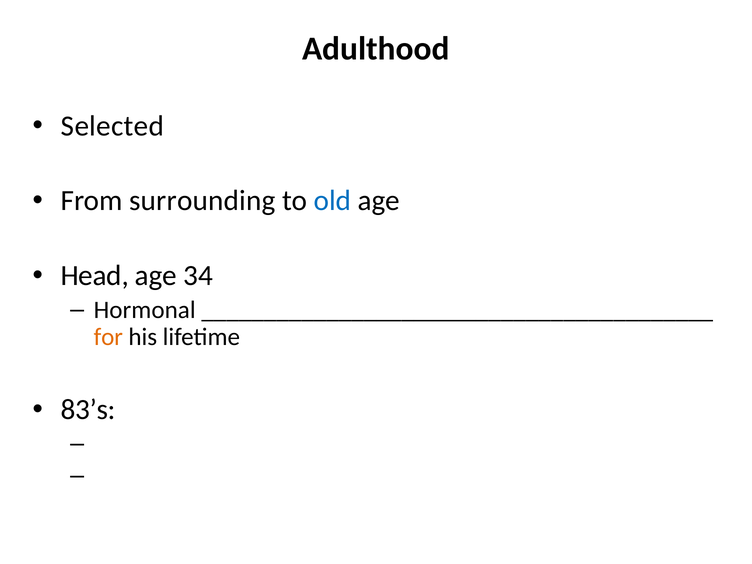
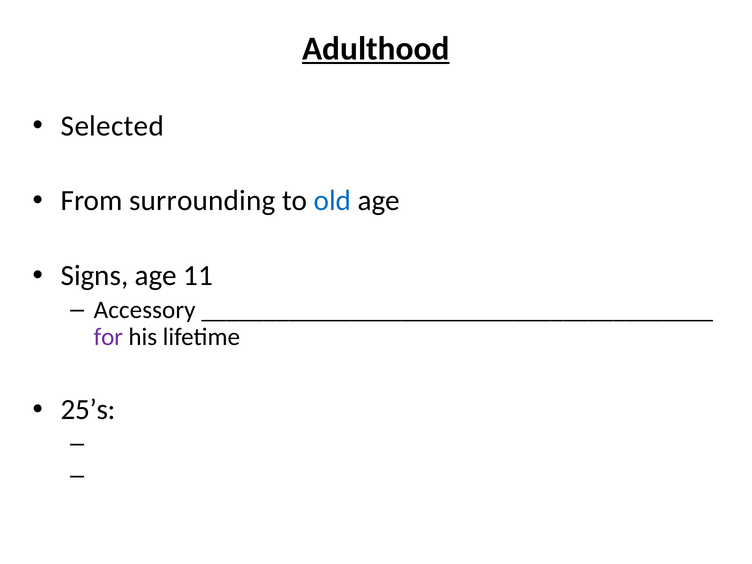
Adulthood underline: none -> present (376, 49)
Head: Head -> Signs (95, 276)
34: 34 -> 11 (198, 276)
Hormonal: Hormonal -> Accessory (145, 310)
for colour: orange -> purple (108, 337)
83’s: 83’s -> 25’s (88, 410)
